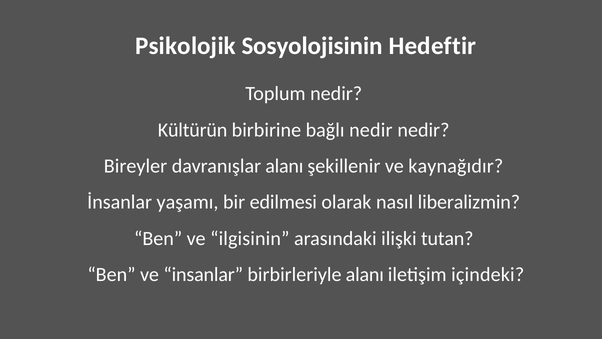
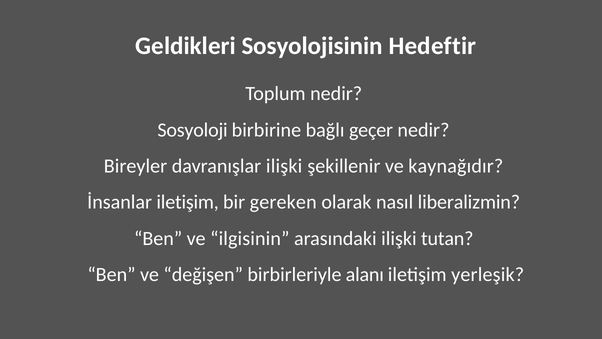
Psikolojik: Psikolojik -> Geldikleri (186, 46)
Kültürün: Kültürün -> Sosyoloji (193, 130)
bağlı nedir: nedir -> geçer (371, 130)
davranışlar alanı: alanı -> ilişki (284, 166)
İnsanlar yaşamı: yaşamı -> iletişim (188, 202)
edilmesi: edilmesi -> gereken (283, 202)
insanlar: insanlar -> değişen (203, 274)
içindeki: içindeki -> yerleşik (488, 274)
